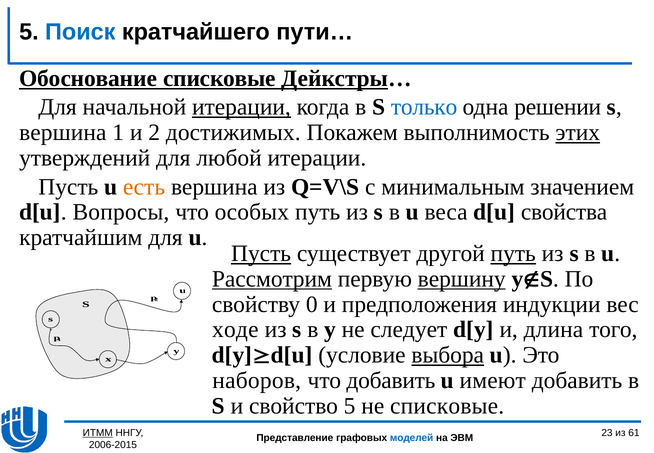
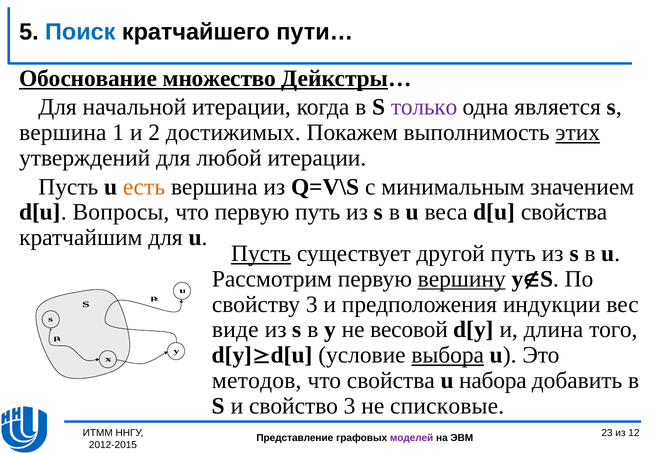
Обоснование списковые: списковые -> множество (219, 78)
итерации underline: present -> none (241, 107)
только colour: blue -> purple (424, 107)
решении: решении -> является (558, 107)
что особых: особых -> первую (252, 212)
путь underline: present -> none (513, 253)
Рассмотрим underline: present -> none (272, 279)
свойству 0: 0 -> 3 (312, 304)
ходе: ходе -> виде (235, 330)
следует: следует -> весовой (409, 330)
наборов: наборов -> методов (257, 380)
что добавить: добавить -> свойства (391, 380)
имеют: имеют -> набора (493, 380)
свойство 5: 5 -> 3 (350, 406)
ИТММ underline: present -> none (98, 433)
61: 61 -> 12 (634, 433)
моделей colour: blue -> purple (412, 438)
2006-2015: 2006-2015 -> 2012-2015 (113, 445)
